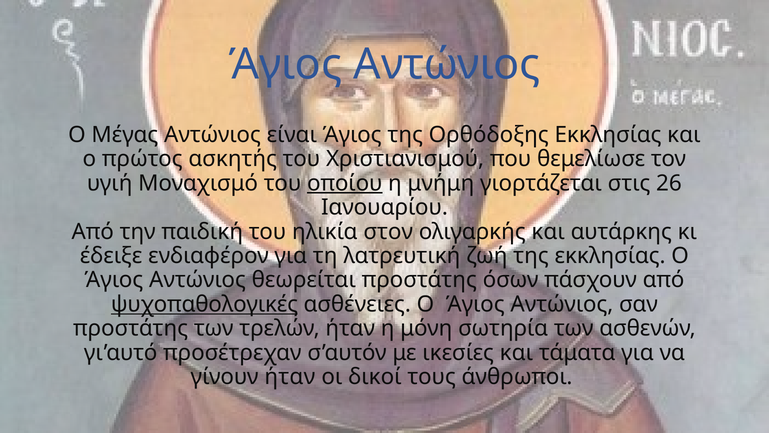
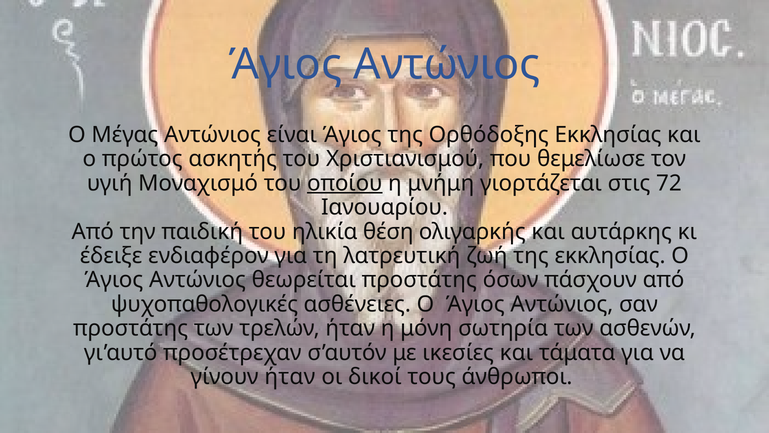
26: 26 -> 72 (669, 183)
στον: στον -> θέση (388, 231)
ψυχοπαθολογικές underline: present -> none (204, 304)
